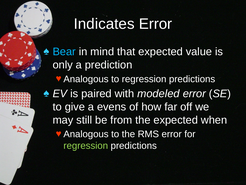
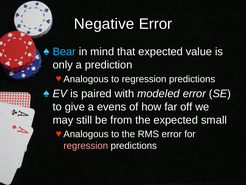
Indicates: Indicates -> Negative (104, 24)
when: when -> small (214, 120)
regression colour: light green -> pink (86, 145)
